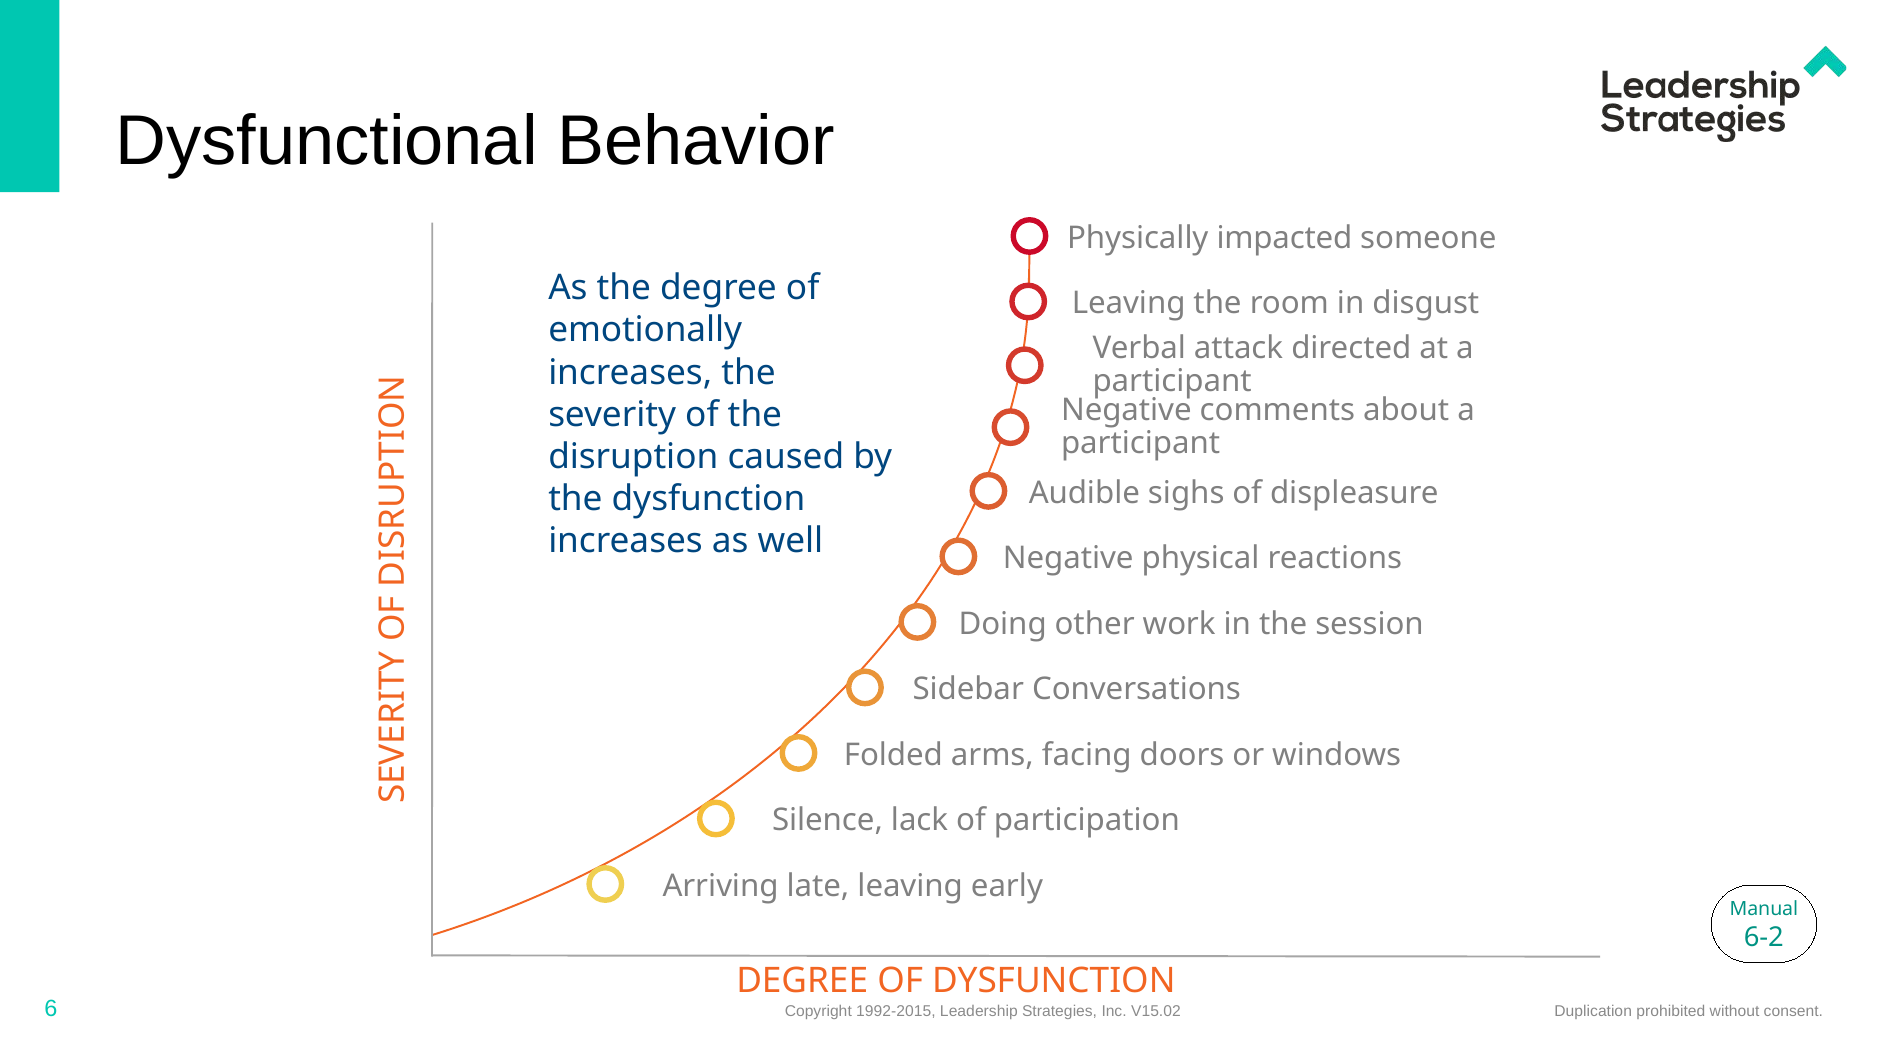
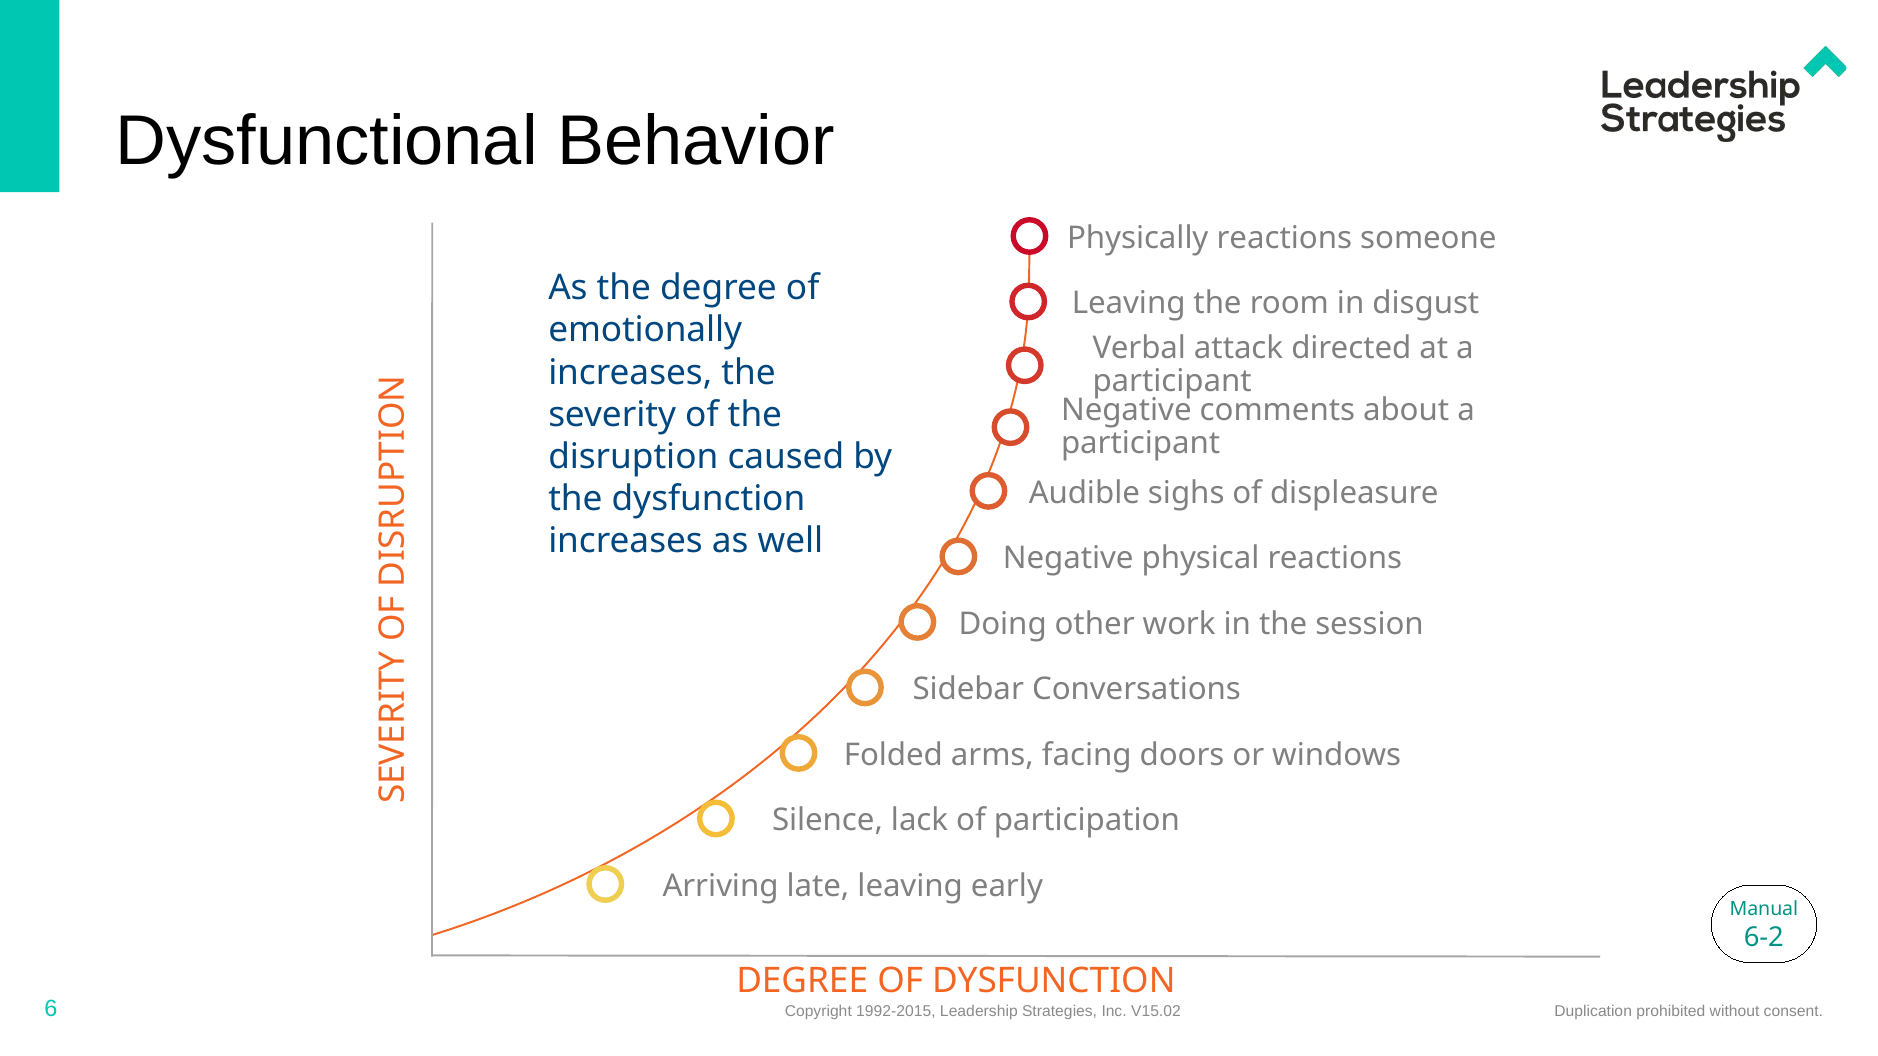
Physically impacted: impacted -> reactions (1284, 238)
